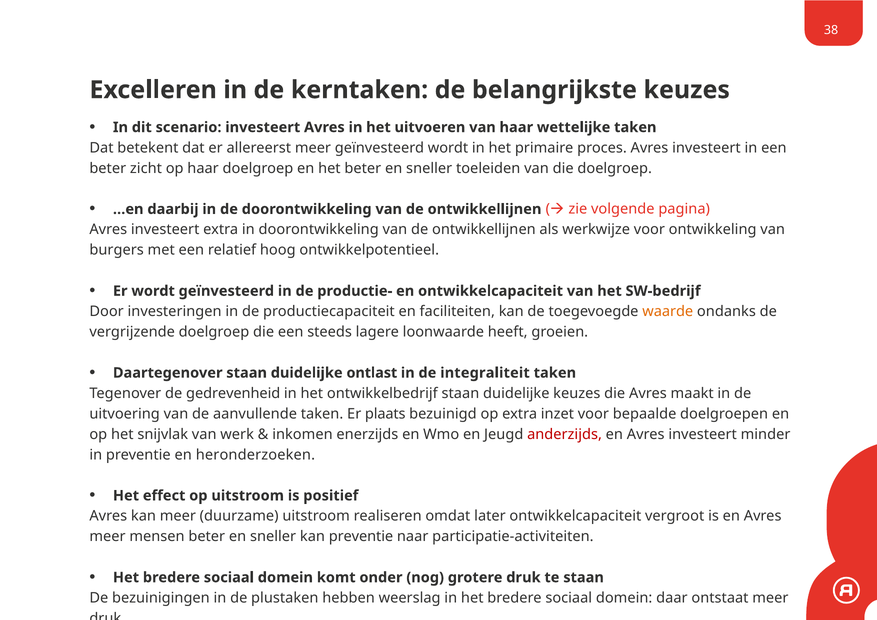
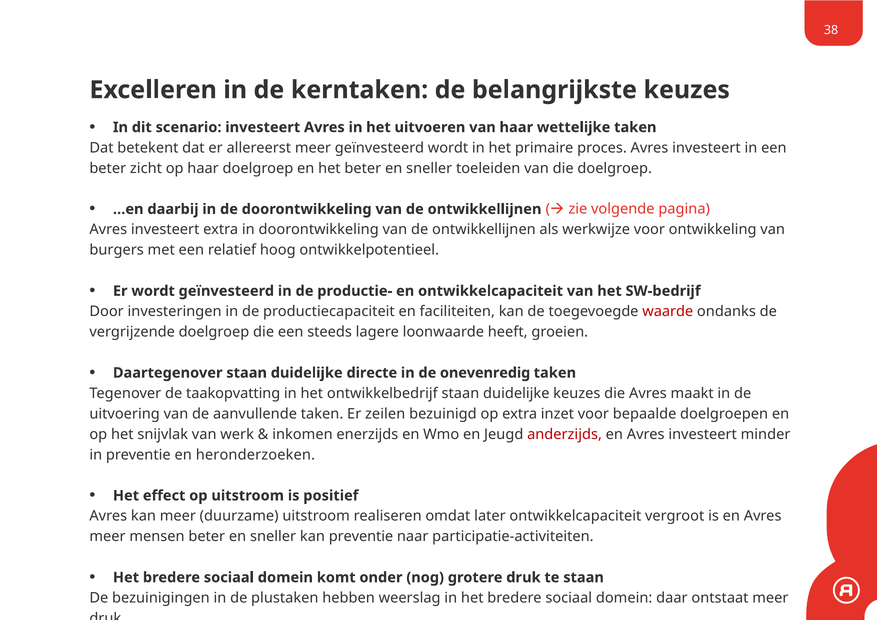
waarde colour: orange -> red (668, 312)
ontlast: ontlast -> directe (372, 373)
integraliteit: integraliteit -> onevenredig (485, 373)
gedrevenheid: gedrevenheid -> taakopvatting (233, 393)
plaats: plaats -> zeilen (385, 414)
